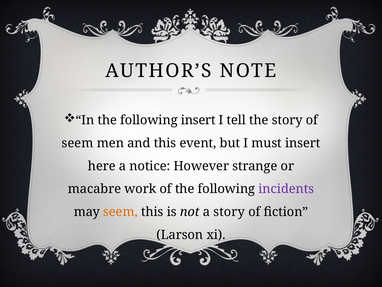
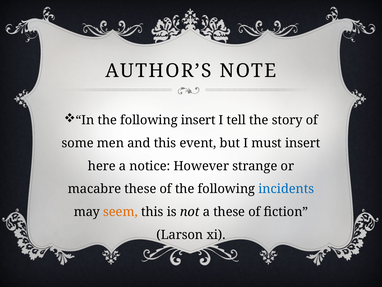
seem: seem -> some (78, 143)
macabre work: work -> these (140, 189)
incidents colour: purple -> blue (286, 189)
a story: story -> these (229, 212)
